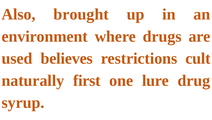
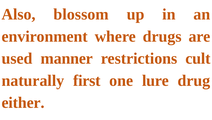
brought: brought -> blossom (81, 14)
believes: believes -> manner (67, 58)
syrup: syrup -> either (23, 102)
